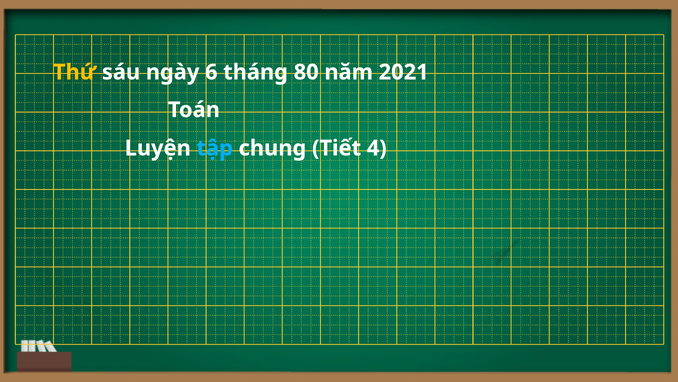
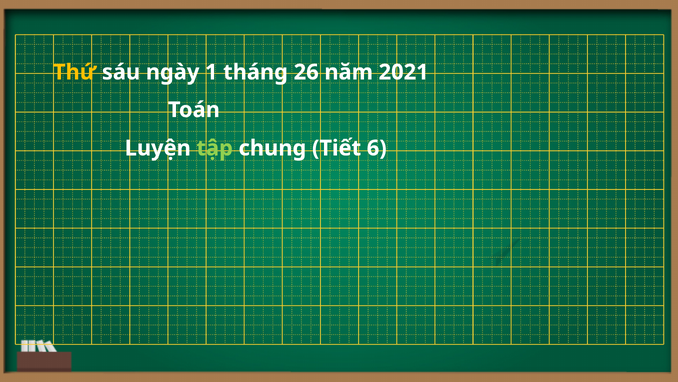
6: 6 -> 1 (211, 72)
80: 80 -> 26 (306, 72)
tập colour: light blue -> light green (215, 148)
4: 4 -> 6 (377, 148)
